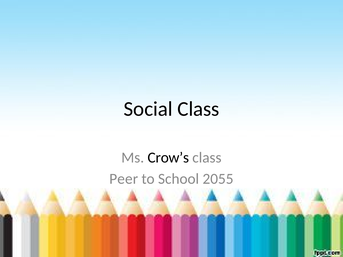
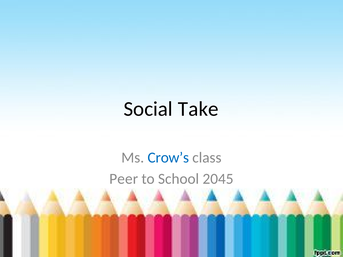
Social Class: Class -> Take (198, 109)
Crow’s colour: black -> blue (168, 158)
2055: 2055 -> 2045 (218, 179)
